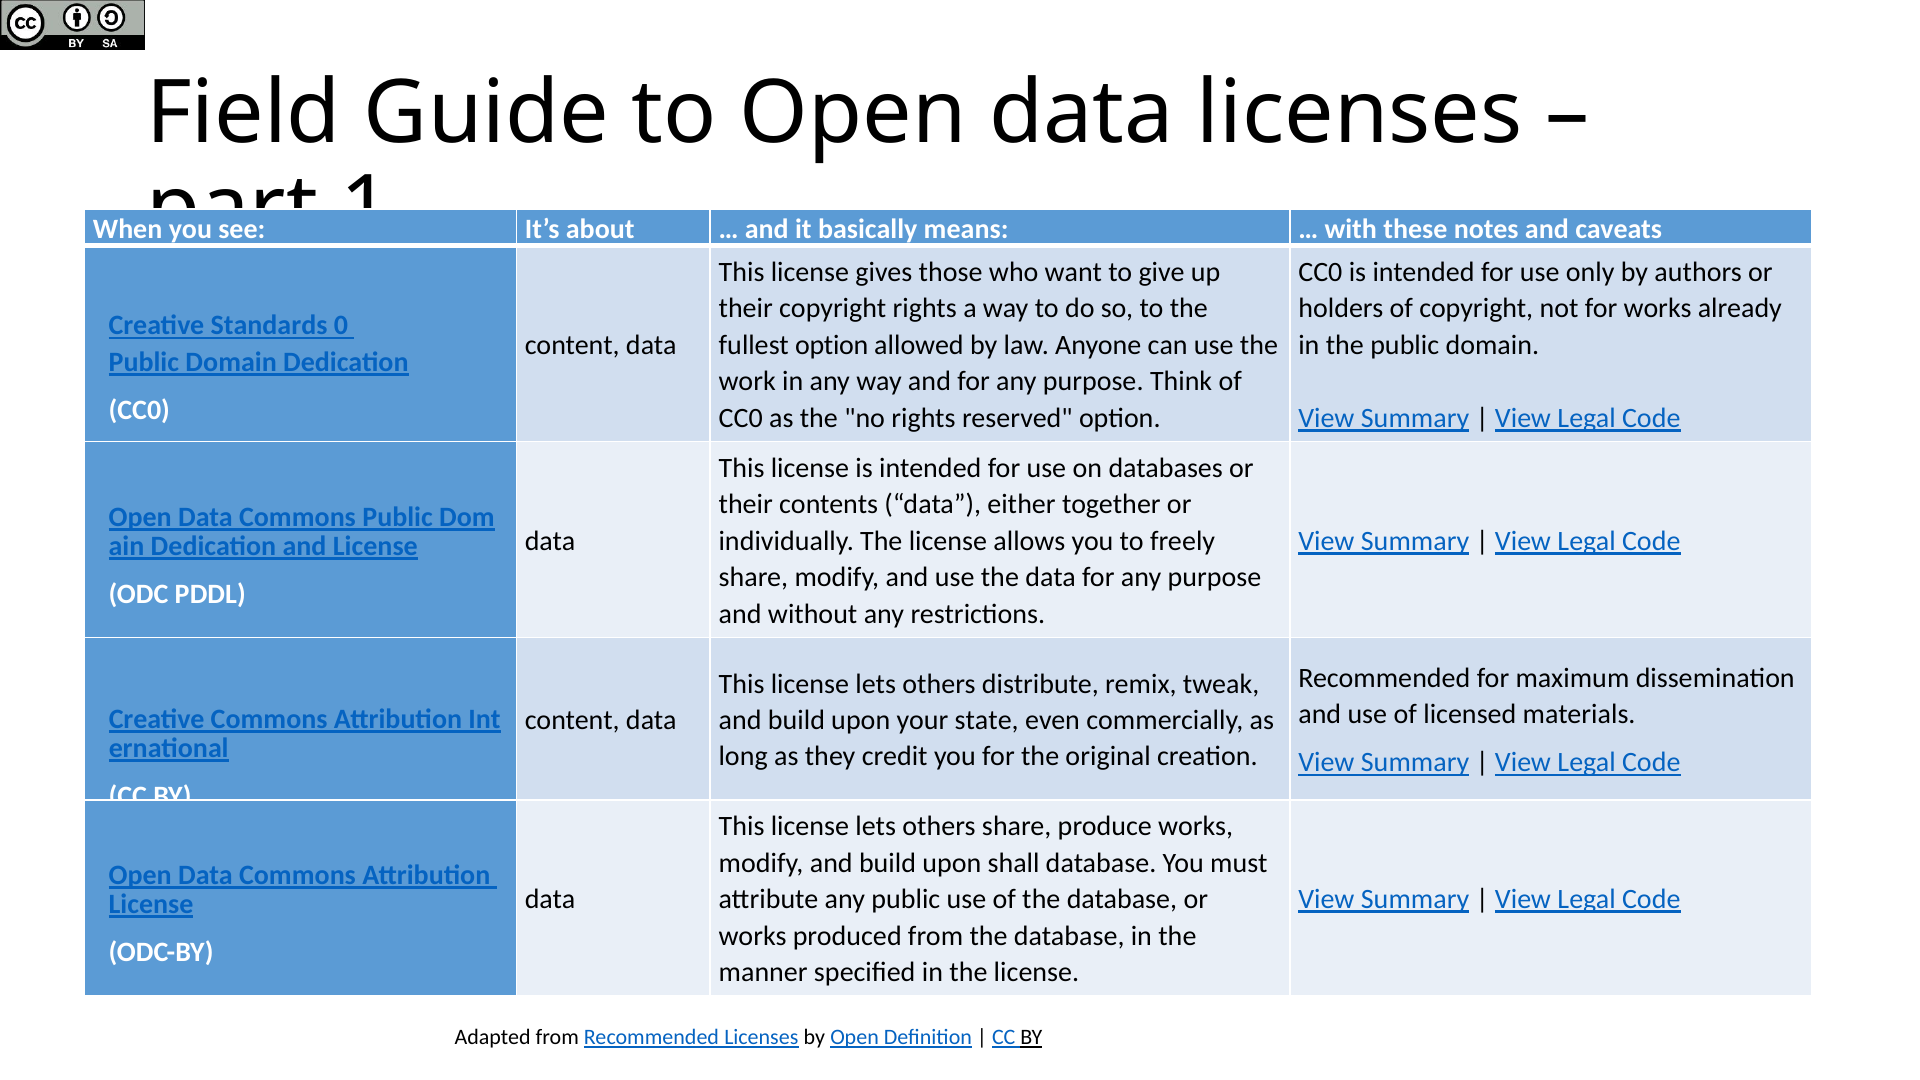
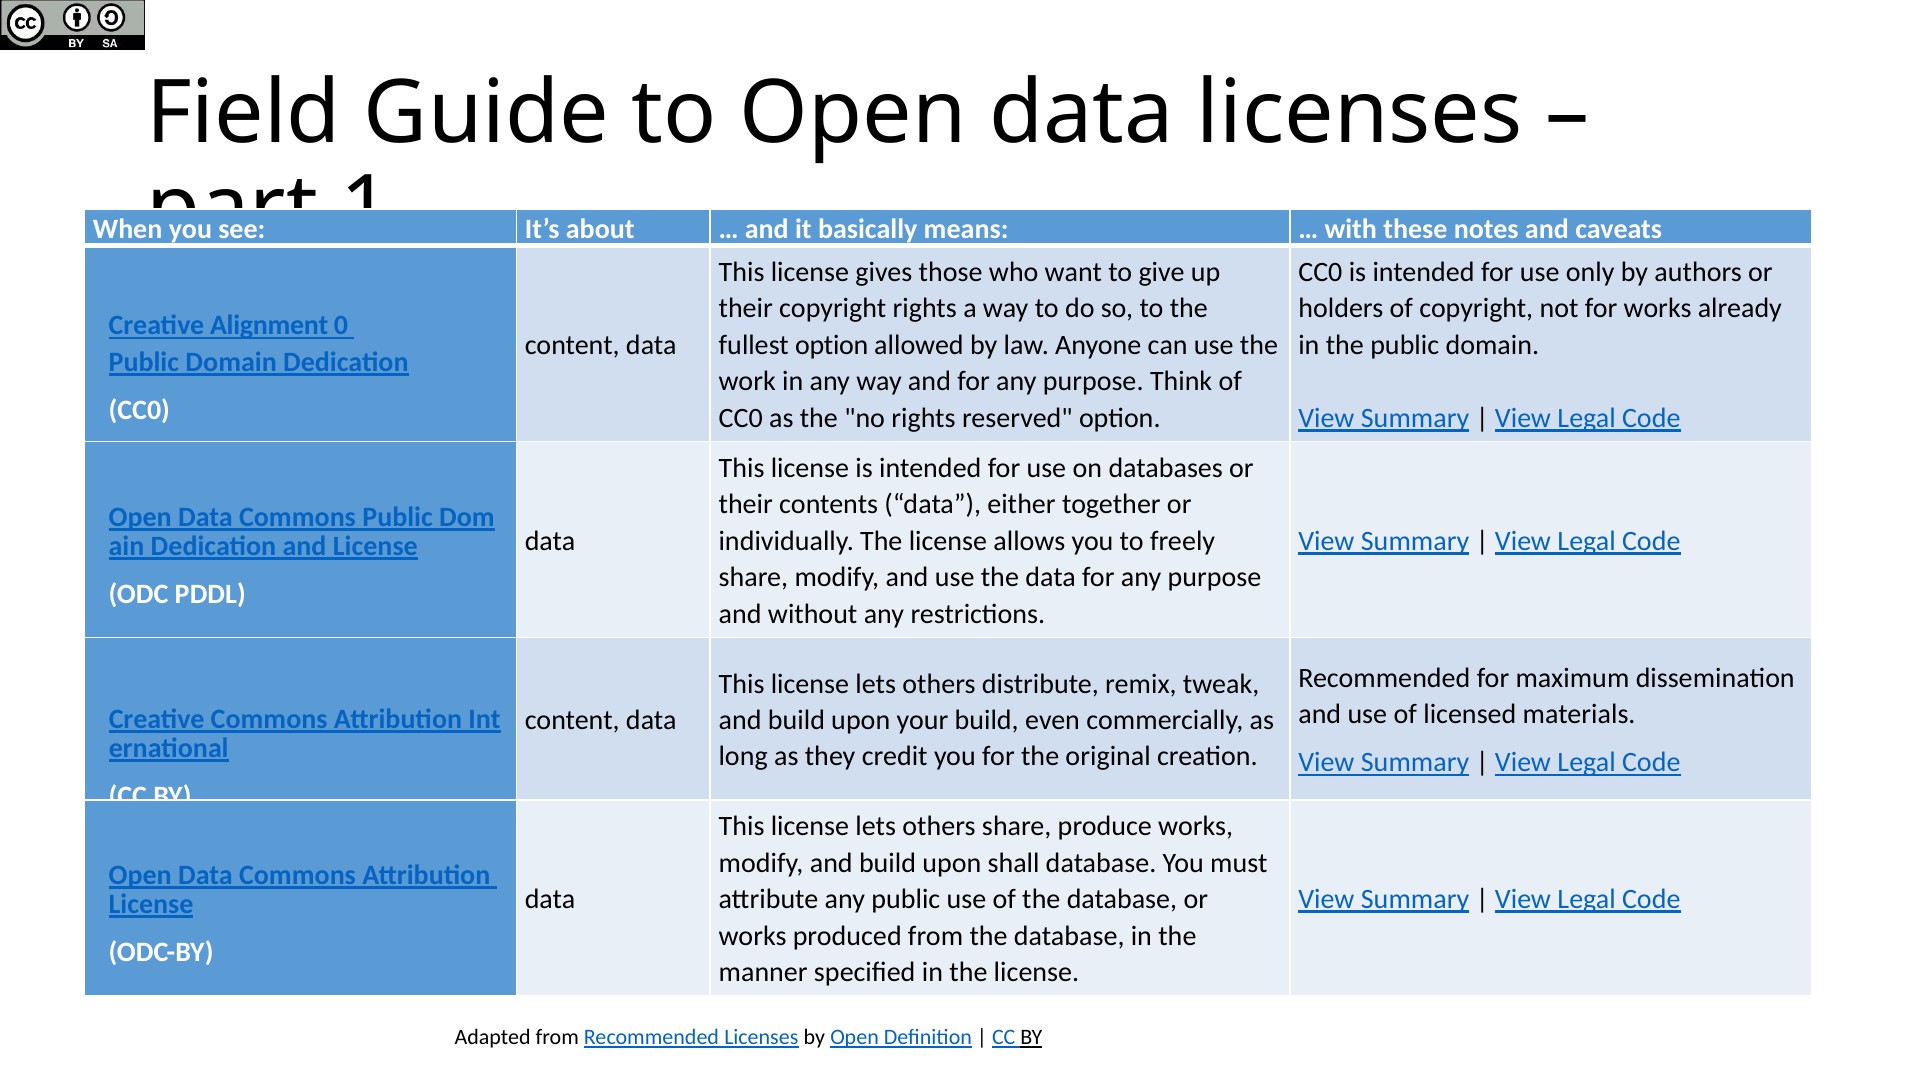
Standards: Standards -> Alignment (269, 326)
your state: state -> build (987, 720)
